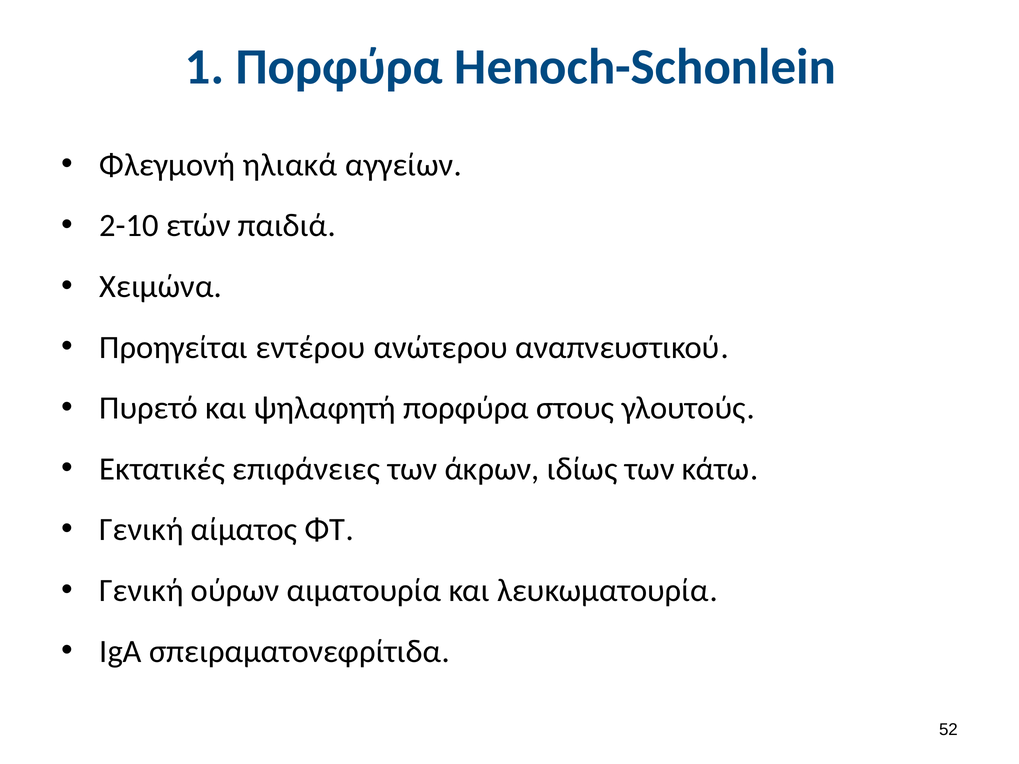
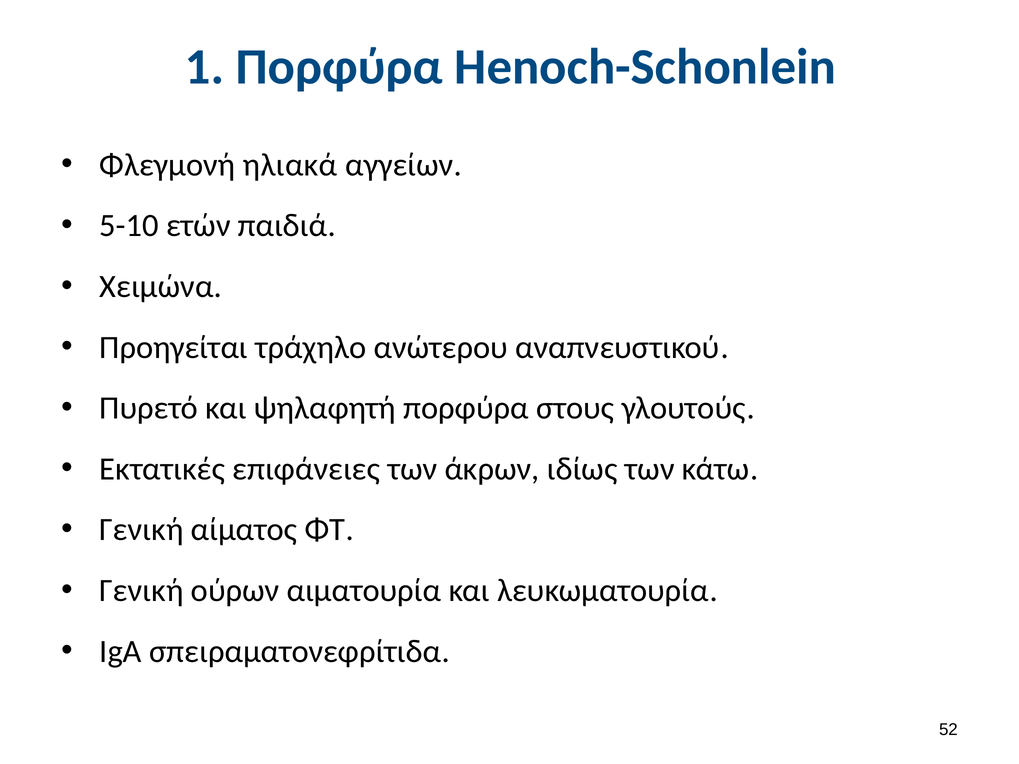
2-10: 2-10 -> 5-10 (129, 226)
εντέρου: εντέρου -> τράχηλο (311, 347)
